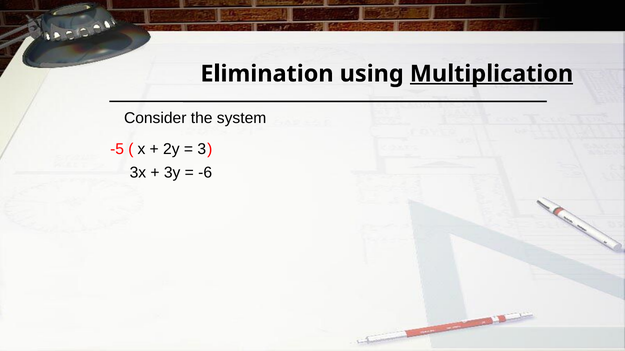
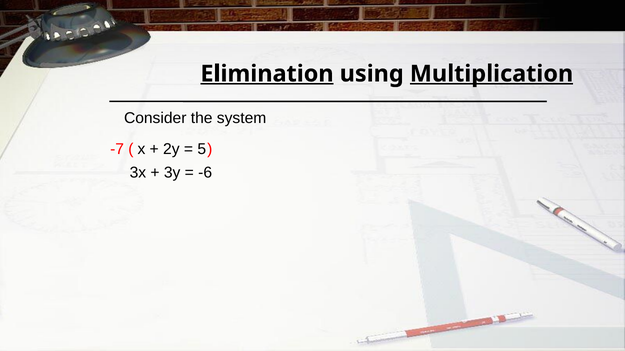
Elimination underline: none -> present (267, 74)
-5: -5 -> -7 (117, 149)
3: 3 -> 5 (202, 149)
